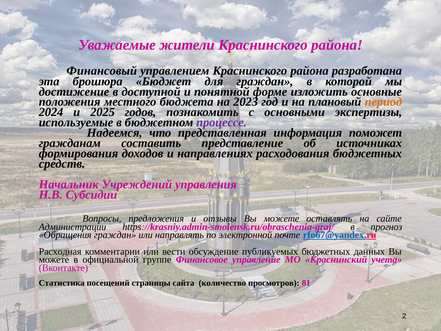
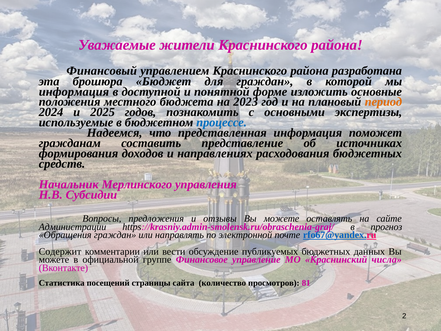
достижение: достижение -> информация (74, 92)
процессе colour: purple -> blue (222, 122)
Учреждений: Учреждений -> Мерлинского (137, 184)
Расходная: Расходная -> Содержит (60, 251)
учета: учета -> числа (387, 260)
